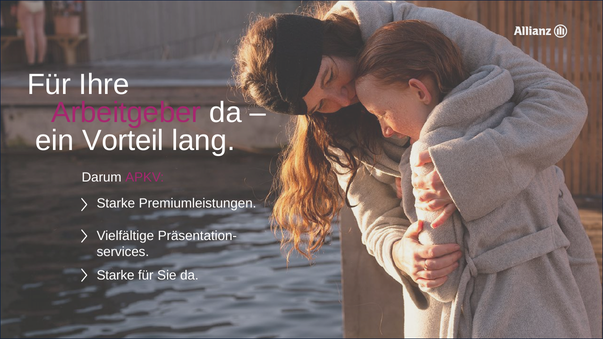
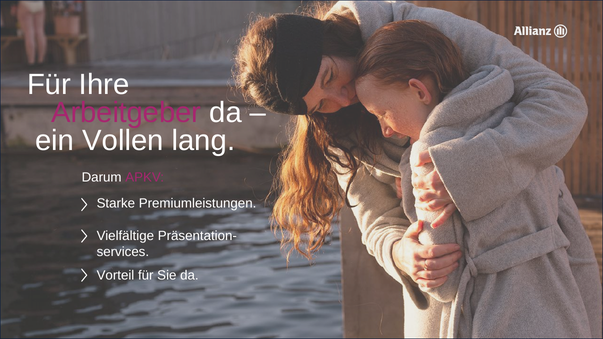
Vorteil: Vorteil -> Vollen (123, 141)
Starke: Starke -> Vorteil (115, 275)
